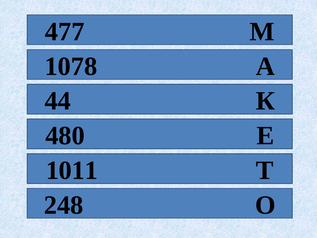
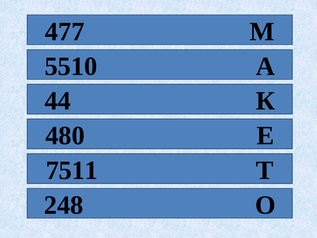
1078: 1078 -> 5510 (71, 66)
1011: 1011 -> 7511 (72, 170)
